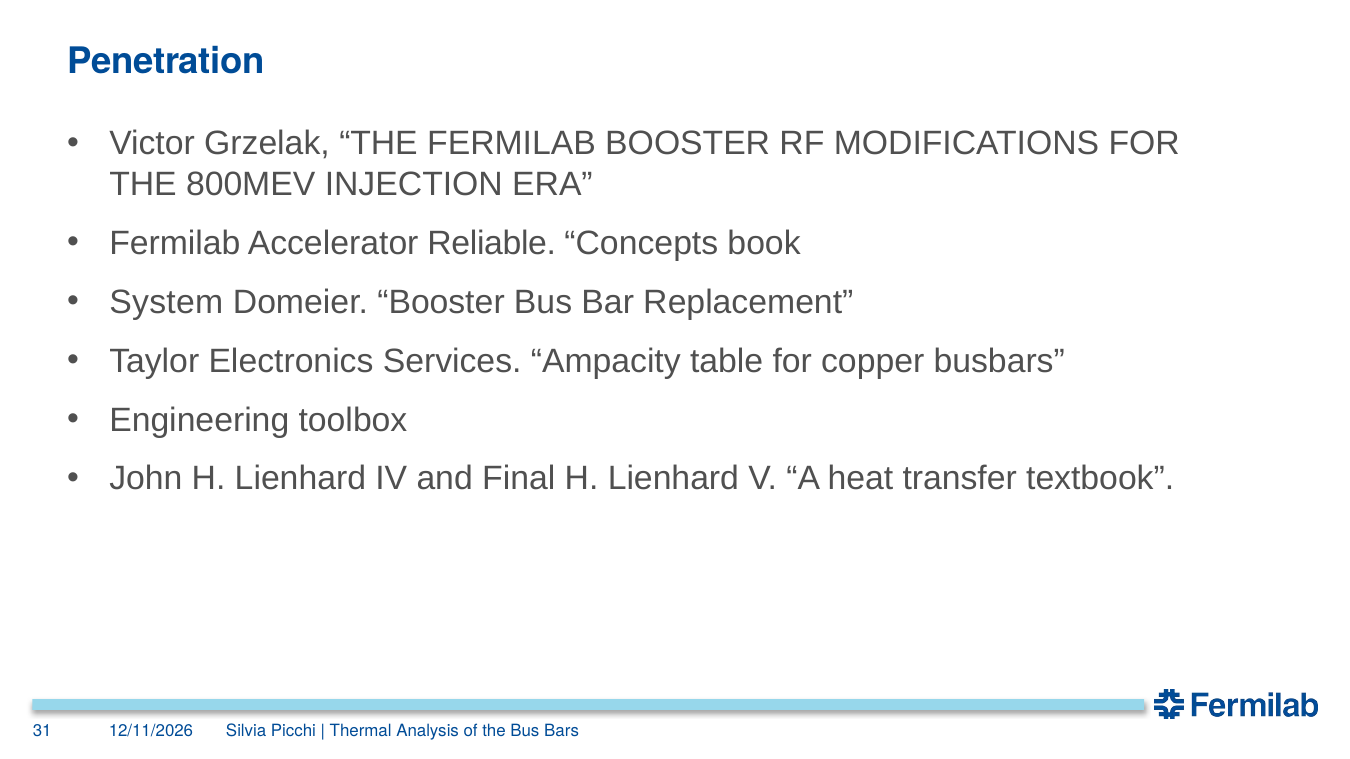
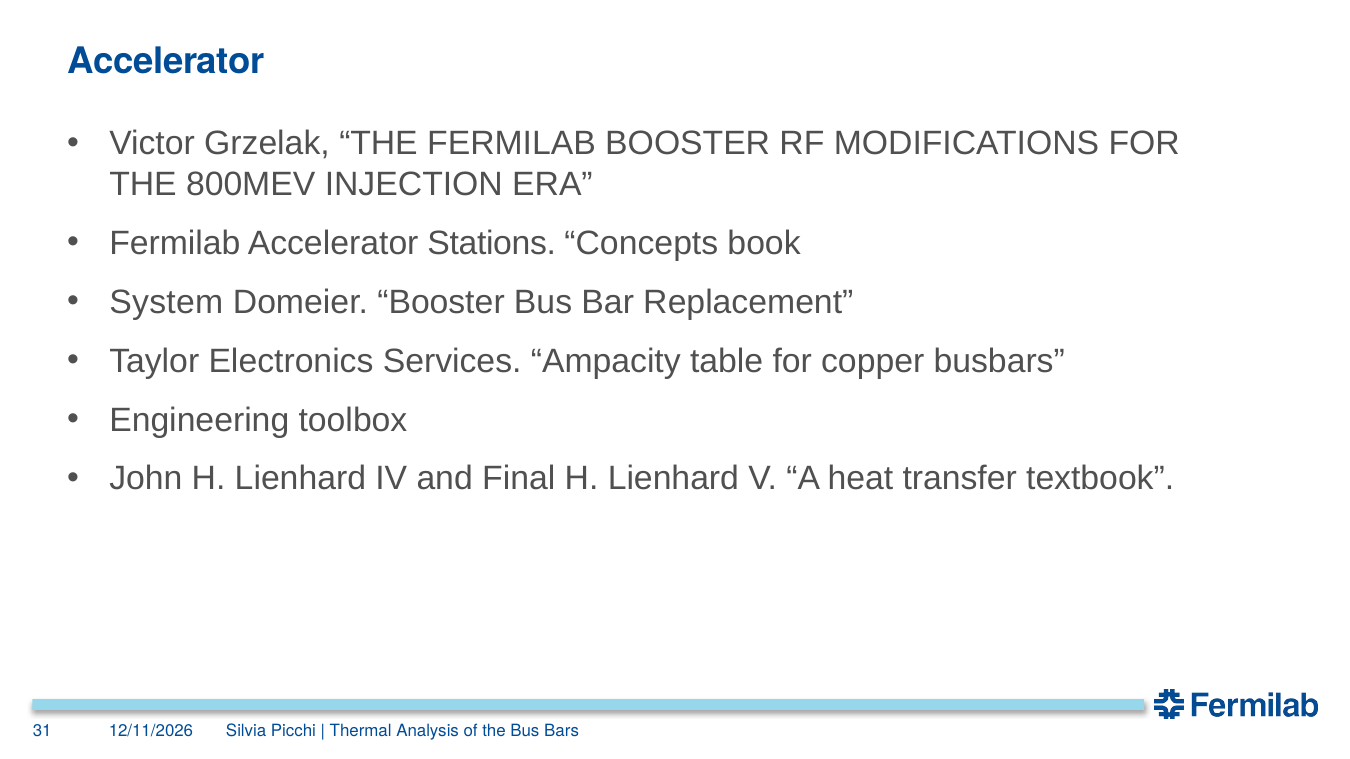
Penetration: Penetration -> Accelerator (166, 61)
Reliable: Reliable -> Stations (492, 243)
